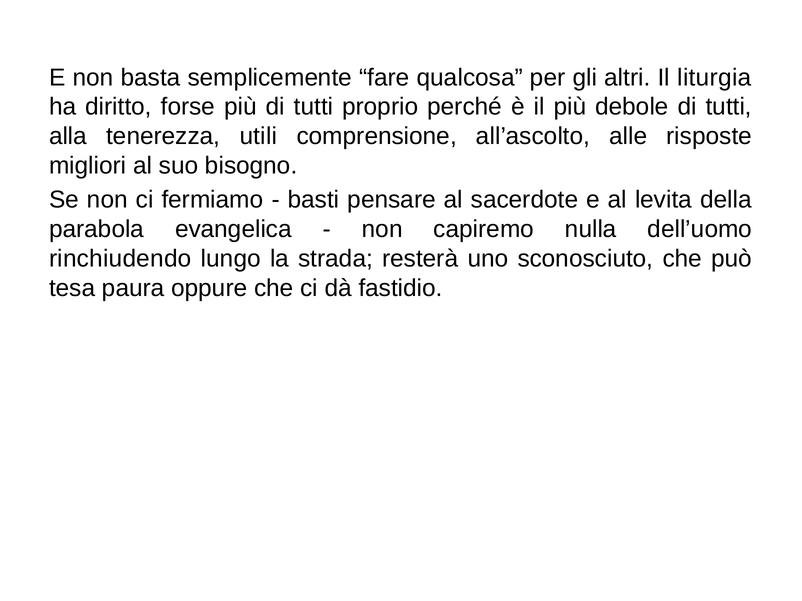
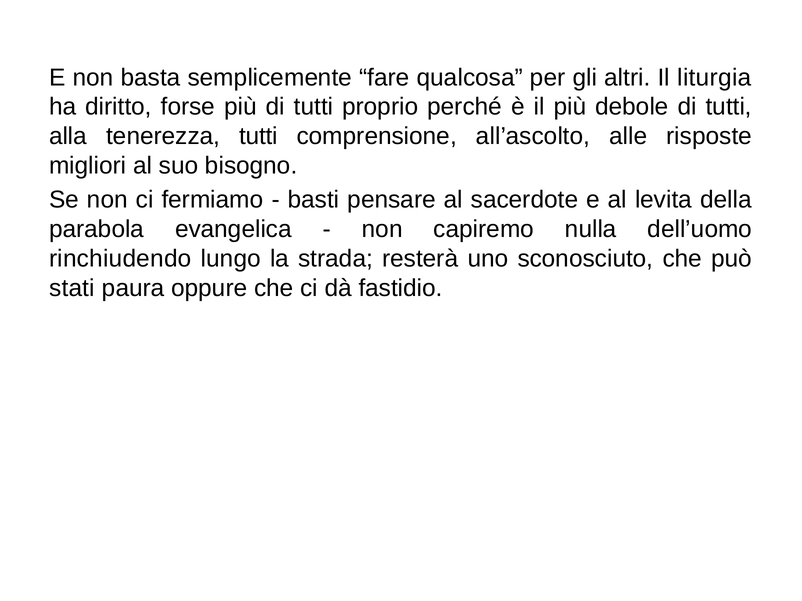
tenerezza utili: utili -> tutti (259, 136)
tesa: tesa -> stati (72, 288)
